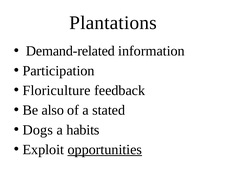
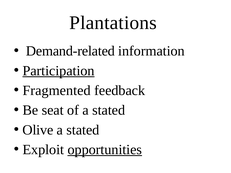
Participation underline: none -> present (59, 71)
Floriculture: Floriculture -> Fragmented (57, 91)
also: also -> seat (53, 110)
Dogs: Dogs -> Olive (38, 130)
habits: habits -> stated (83, 130)
